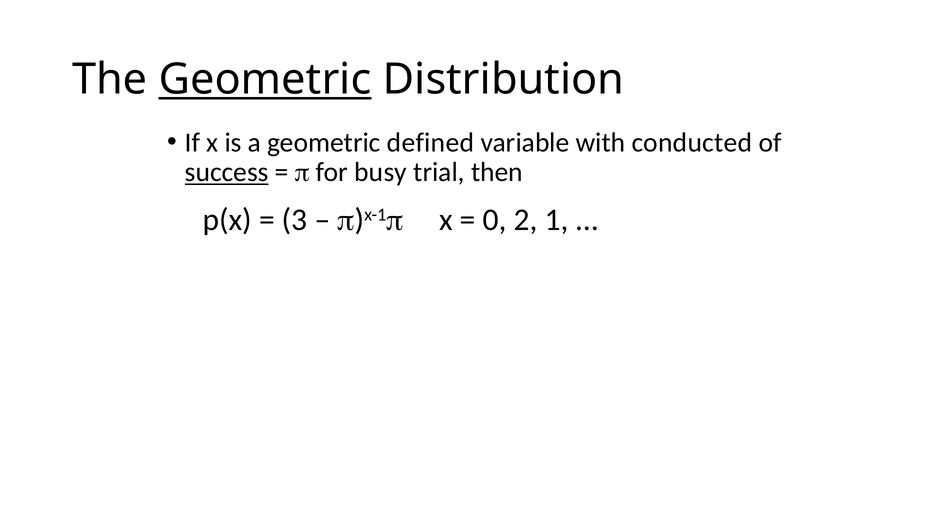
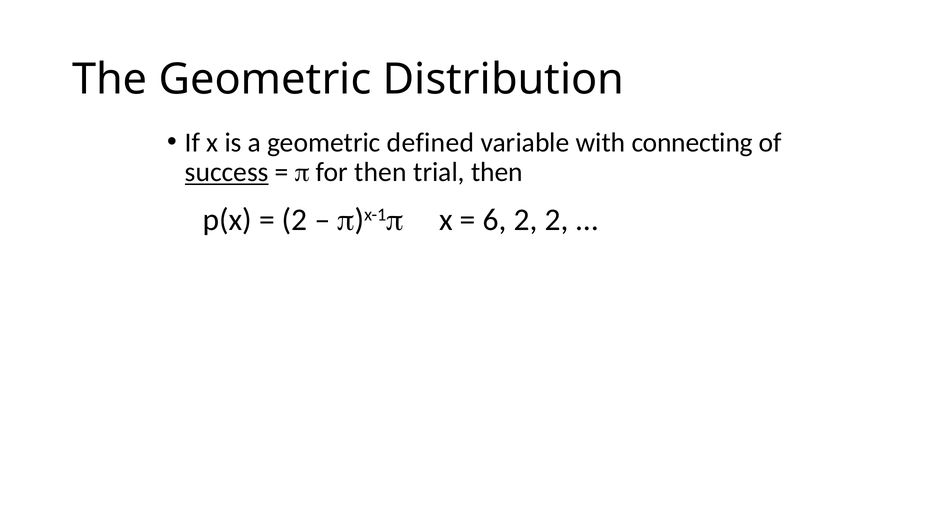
Geometric underline: present -> none (265, 79)
conducted: conducted -> connecting (692, 142)
for busy: busy -> then (381, 172)
3: 3 -> 2 (295, 220)
0: 0 -> 6 (495, 220)
2 1: 1 -> 2 (557, 220)
